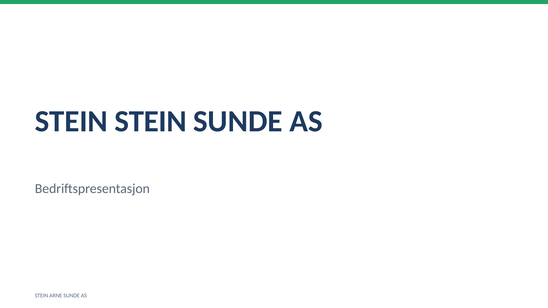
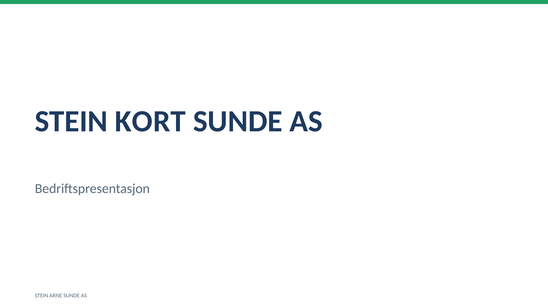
STEIN STEIN: STEIN -> KORT (150, 122)
